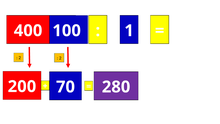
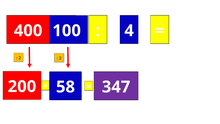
1: 1 -> 4 (129, 31)
70: 70 -> 58 (65, 87)
280: 280 -> 347 (116, 87)
